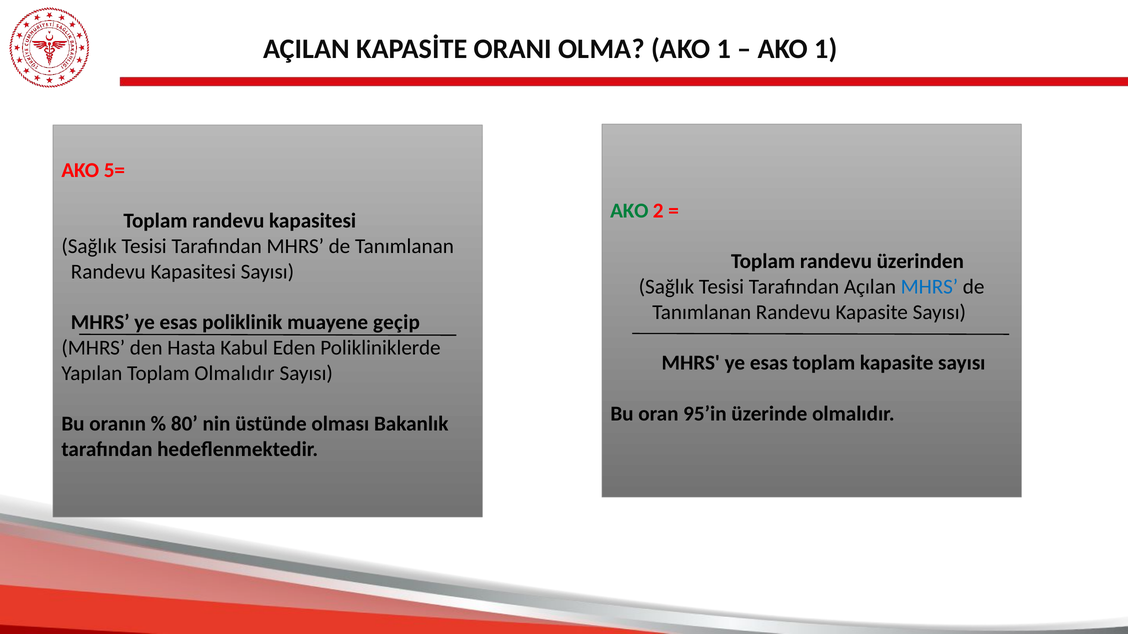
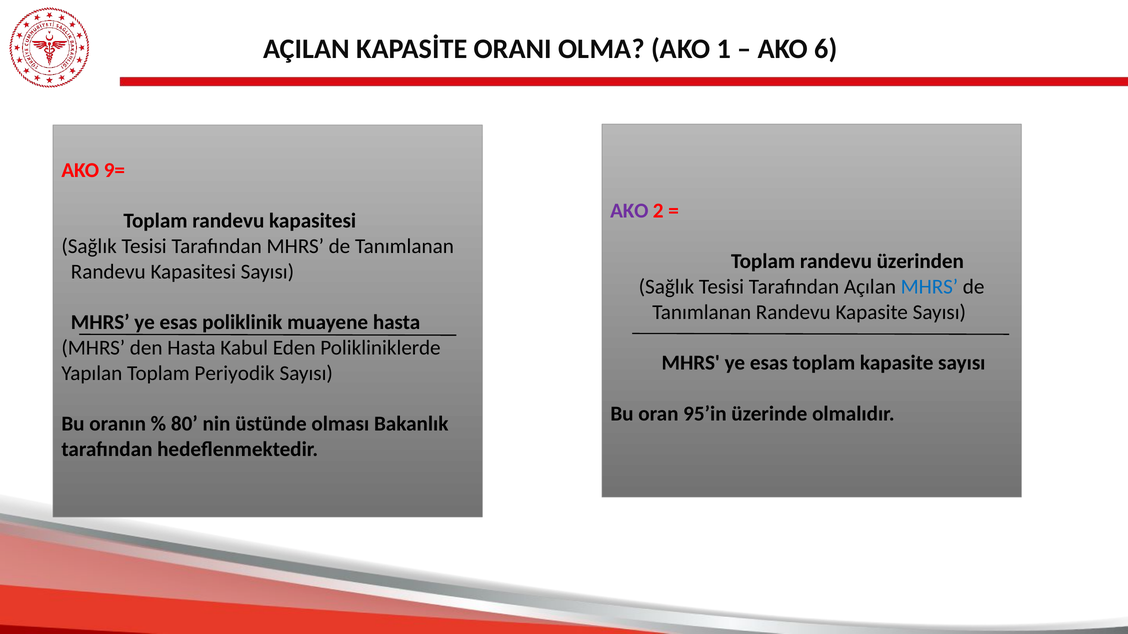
1: 1 -> 6 (826, 49)
5=: 5= -> 9= (114, 170)
AKO colour: green -> purple (629, 211)
muayene geçip: geçip -> hasta (397, 323)
Toplam Olmalıdır: Olmalıdır -> Periyodik (235, 373)
